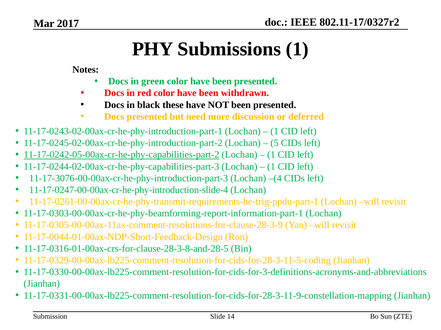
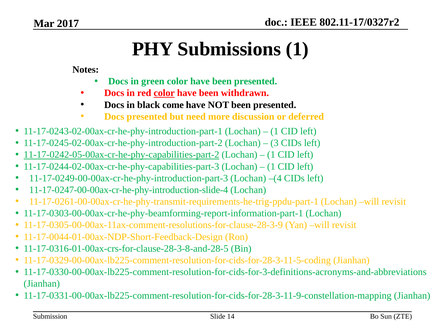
color underline: none -> present (164, 93)
these: these -> come (173, 105)
5: 5 -> 3 (274, 143)
11-17-3076-00-00ax-cr-he-phy-introduction-part-3: 11-17-3076-00-00ax-cr-he-phy-introduction-part-3 -> 11-17-0249-00-00ax-cr-he-phy-introduction-part-3 (129, 179)
